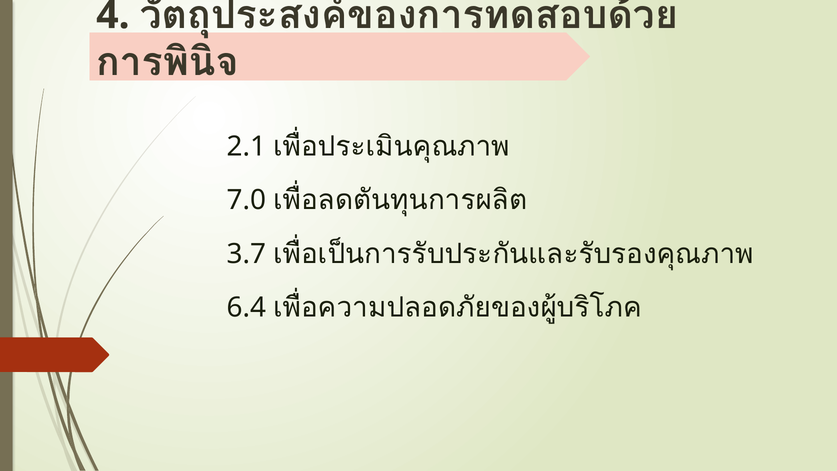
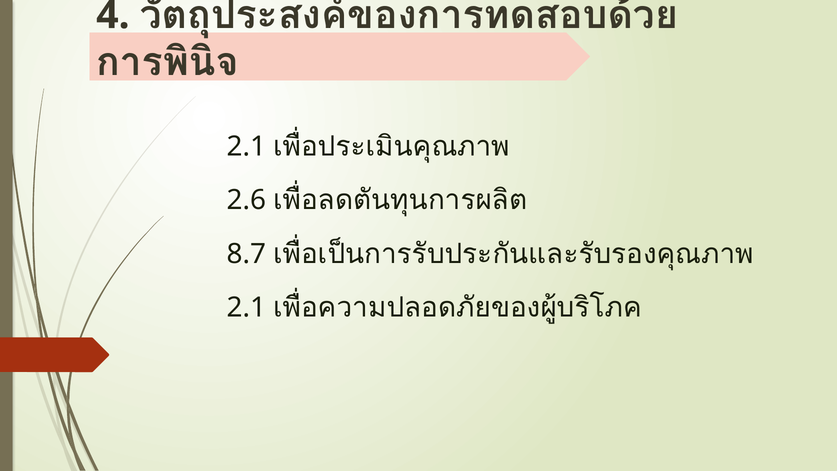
7.0: 7.0 -> 2.6 (246, 200)
3.7: 3.7 -> 8.7 (246, 254)
6.4: 6.4 -> 2.1 (246, 308)
